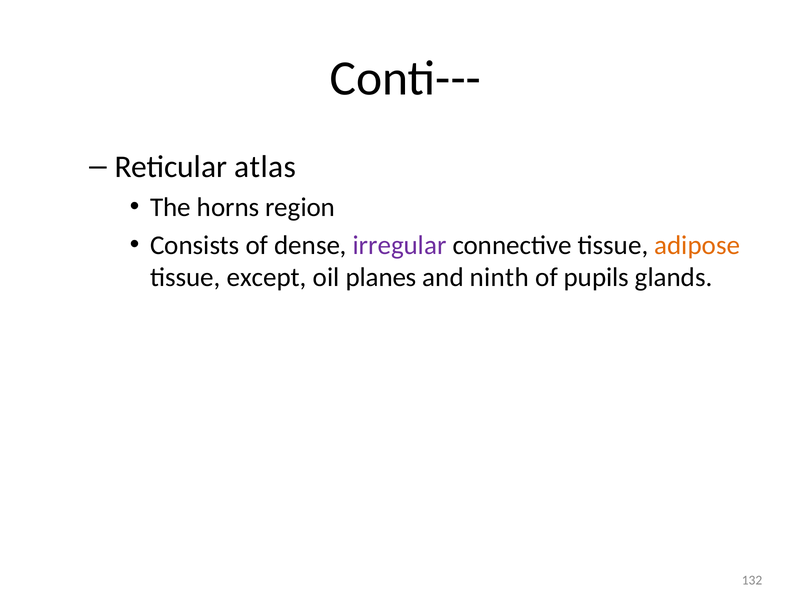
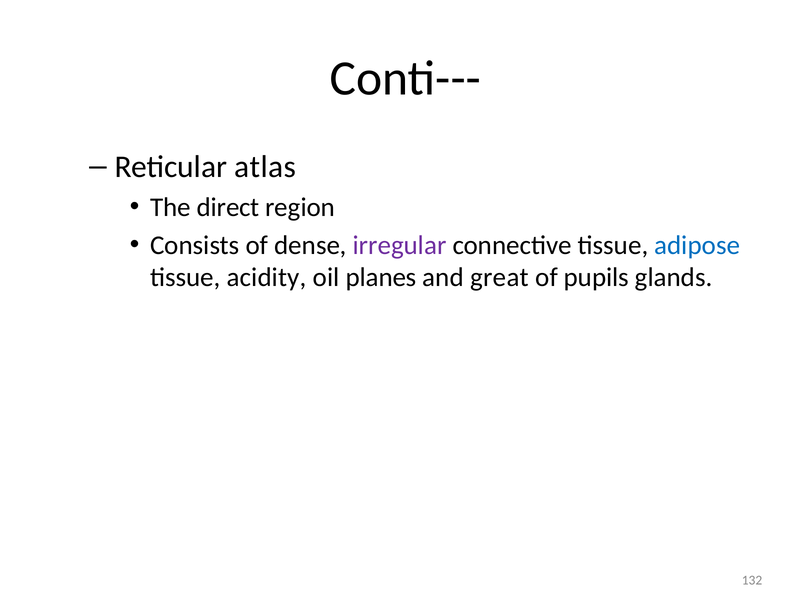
horns: horns -> direct (228, 207)
adipose colour: orange -> blue (697, 245)
except: except -> acidity (267, 278)
ninth: ninth -> great (499, 278)
